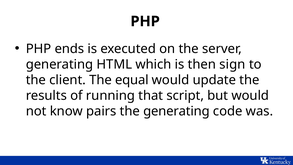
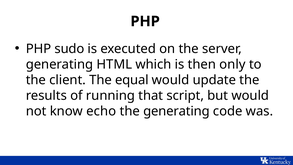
ends: ends -> sudo (69, 49)
sign: sign -> only (232, 64)
pairs: pairs -> echo (101, 111)
